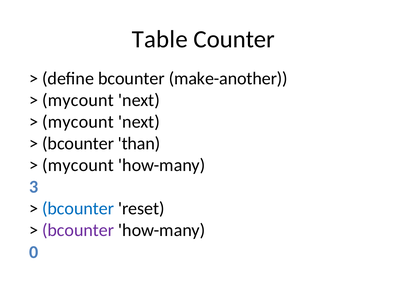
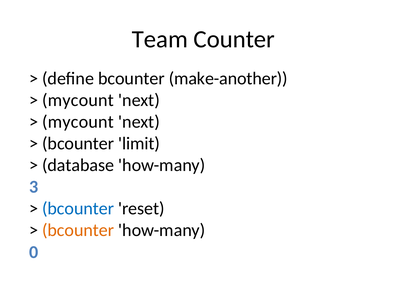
Table: Table -> Team (160, 39)
than: than -> limit (139, 144)
mycount: mycount -> database (78, 165)
bcounter colour: purple -> orange (78, 231)
